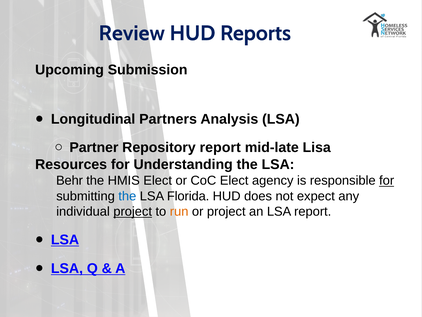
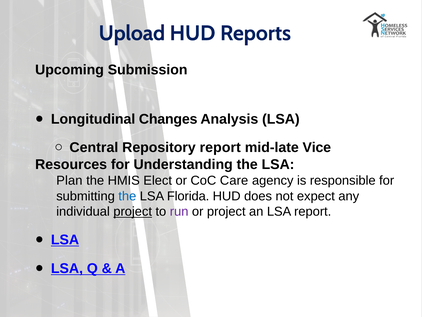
Review: Review -> Upload (132, 33)
Partners: Partners -> Changes (168, 119)
Partner: Partner -> Central (94, 147)
Lisa: Lisa -> Vice (317, 147)
Behr: Behr -> Plan (69, 180)
CoC Elect: Elect -> Care (234, 180)
for underline: present -> none (387, 180)
run colour: orange -> purple (179, 211)
